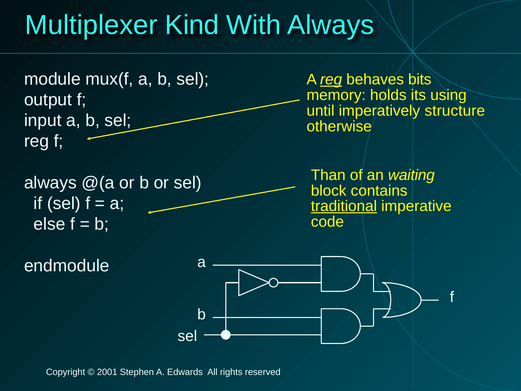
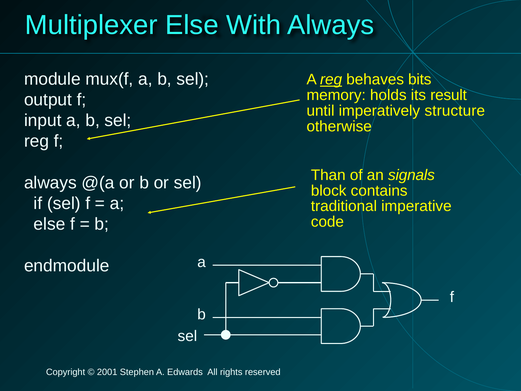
Multiplexer Kind: Kind -> Else (192, 25)
using: using -> result (449, 95)
waiting: waiting -> signals (411, 175)
traditional underline: present -> none (344, 206)
